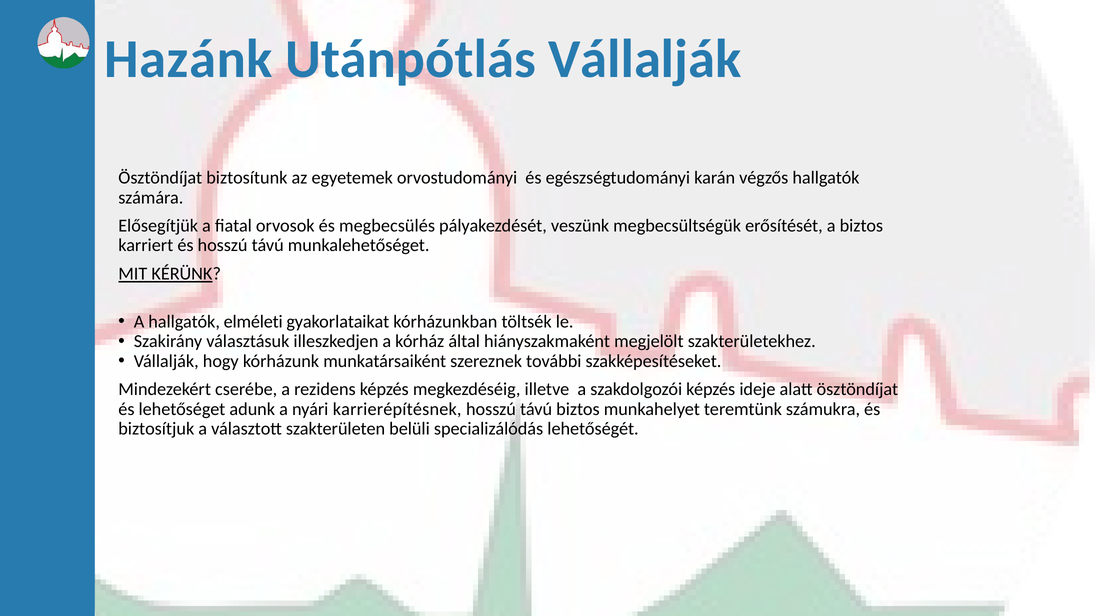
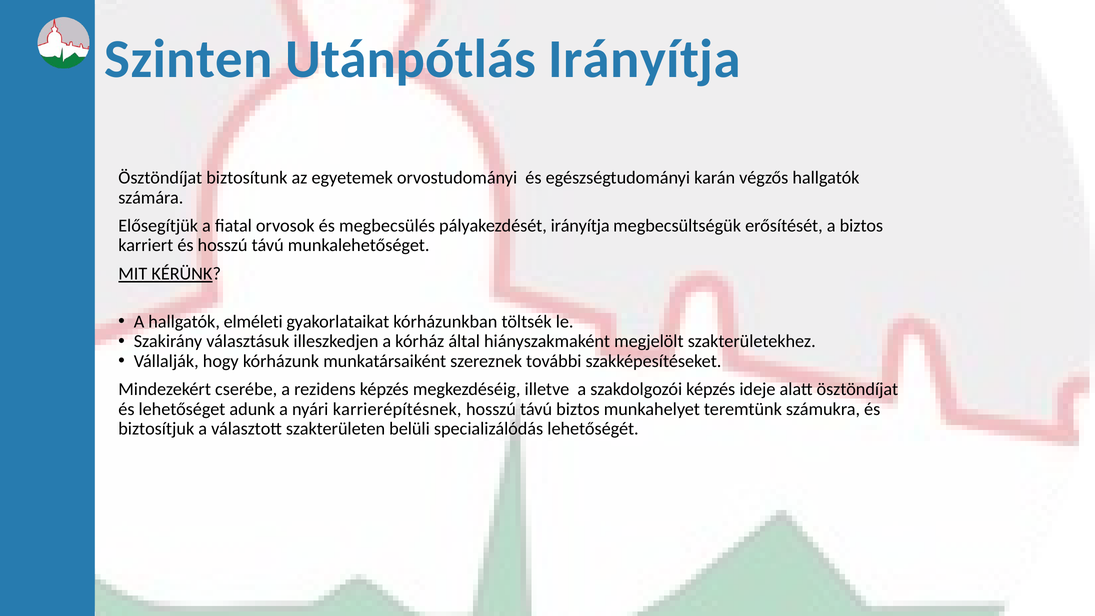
Hazánk: Hazánk -> Szinten (189, 59)
Utánpótlás Vállalják: Vállalják -> Irányítja (644, 59)
pályakezdését veszünk: veszünk -> irányítja (580, 226)
